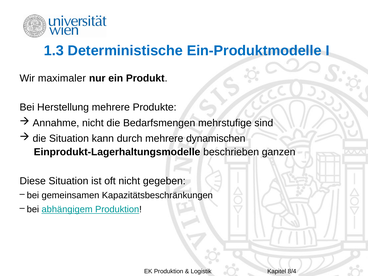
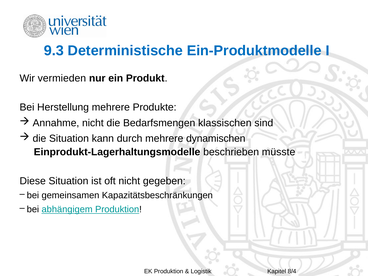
1.3: 1.3 -> 9.3 (54, 51)
maximaler: maximaler -> vermieden (62, 78)
mehrstufige: mehrstufige -> klassischen (225, 123)
ganzen: ganzen -> müsste (279, 152)
